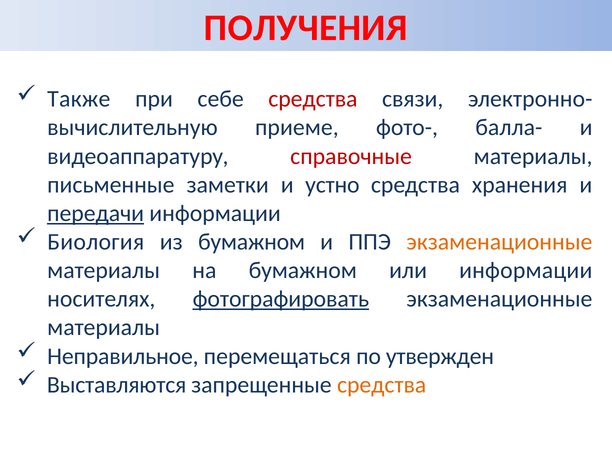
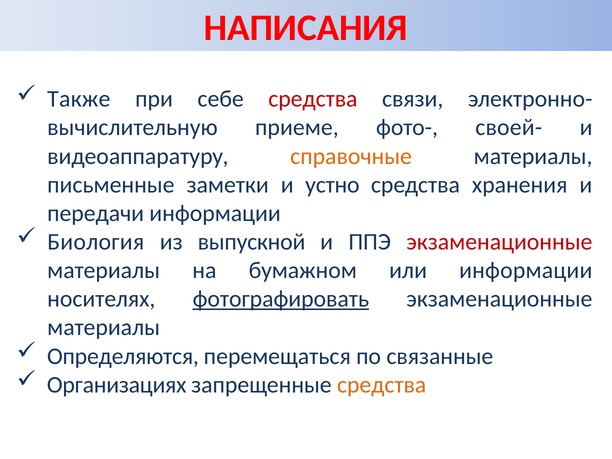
ПОЛУЧЕНИЯ: ПОЛУЧЕНИЯ -> НАПИСАНИЯ (306, 28)
балла-: балла- -> своей- (509, 128)
справочные colour: red -> orange (351, 156)
передачи underline: present -> none (96, 213)
из бумажном: бумажном -> выпускной (252, 242)
экзаменационные colour: orange -> red (499, 242)
Неправильное: Неправильное -> Определяются (123, 356)
утвержден: утвержден -> связанные (440, 356)
Выставляются: Выставляются -> Организациях (117, 385)
